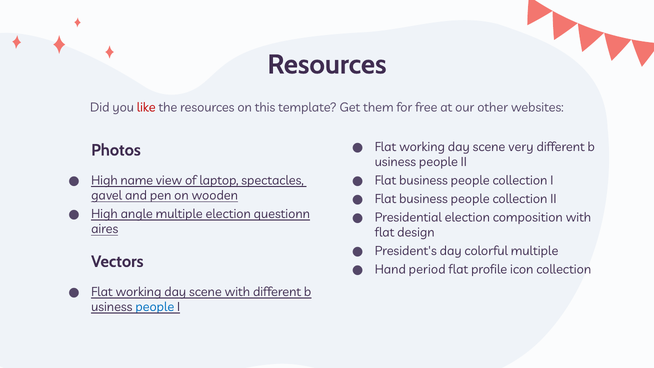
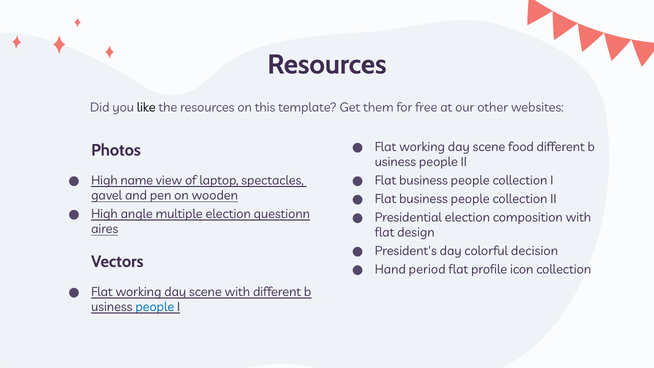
like colour: red -> black (146, 107)
very: very -> food (521, 147)
colorful multiple: multiple -> decision (535, 251)
